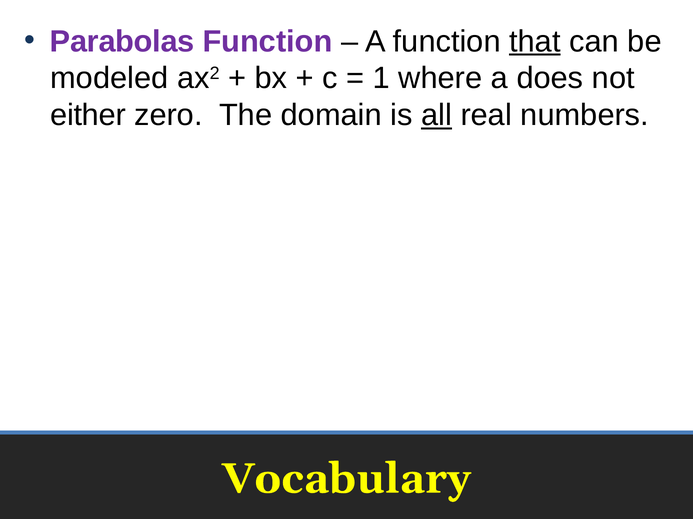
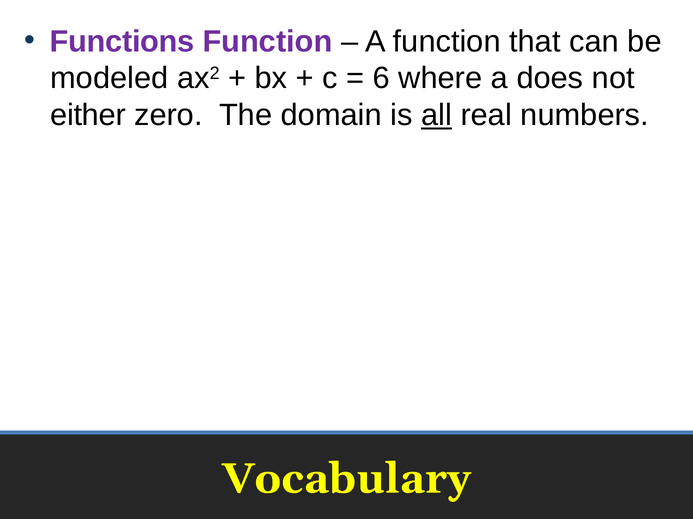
Parabolas: Parabolas -> Functions (122, 41)
that underline: present -> none (535, 41)
1: 1 -> 6 (381, 78)
